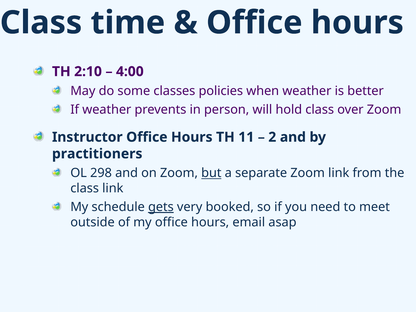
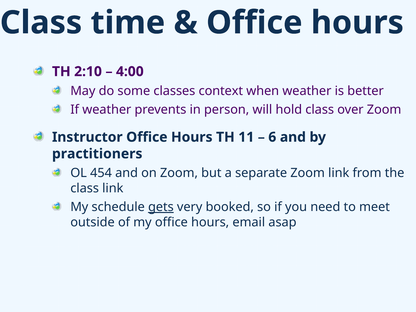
policies: policies -> context (221, 91)
2: 2 -> 6 (272, 137)
298: 298 -> 454 (101, 173)
but underline: present -> none (211, 173)
